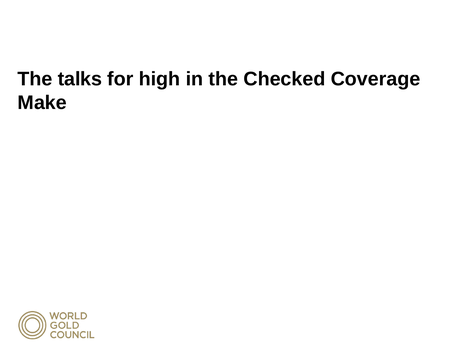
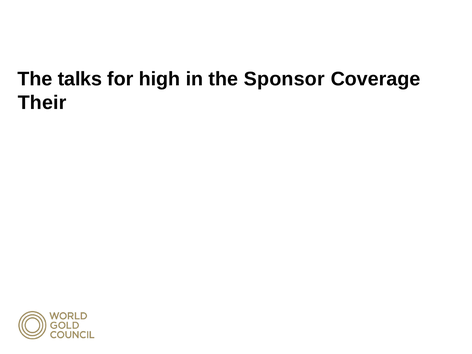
Checked: Checked -> Sponsor (284, 79)
Make: Make -> Their (42, 103)
